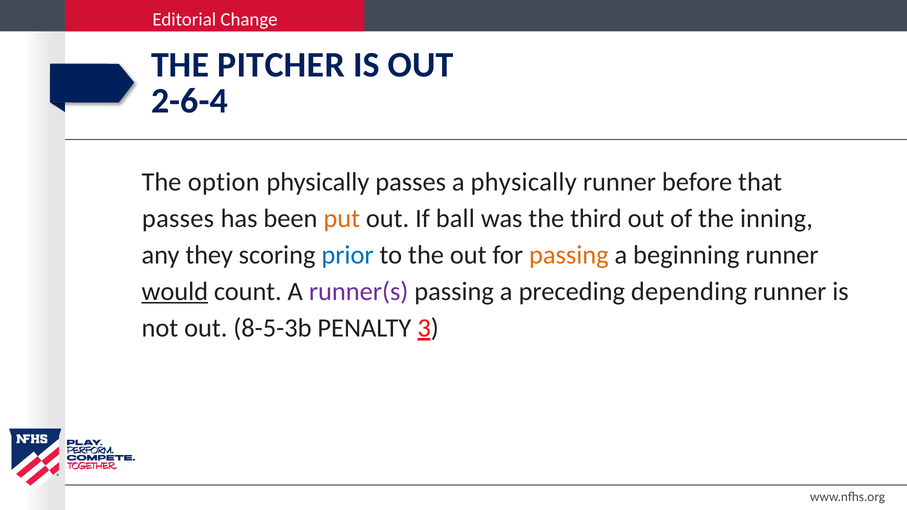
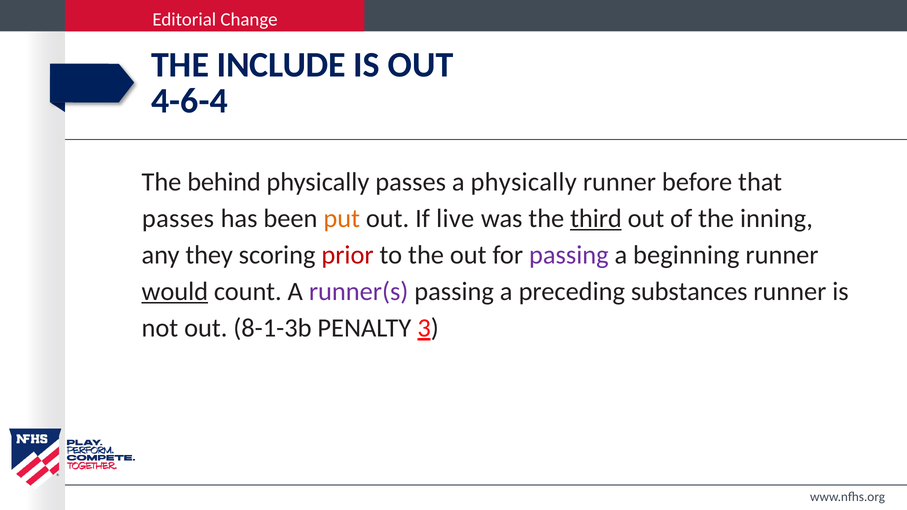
PITCHER: PITCHER -> INCLUDE (281, 65)
2-6-4: 2-6-4 -> 4-6-4 (189, 101)
option: option -> behind (224, 182)
ball: ball -> live (455, 218)
third underline: none -> present (596, 218)
prior colour: blue -> red (348, 255)
passing colour: orange -> purple (569, 255)
depending: depending -> substances (689, 291)
8-5-3b: 8-5-3b -> 8-1-3b (272, 328)
